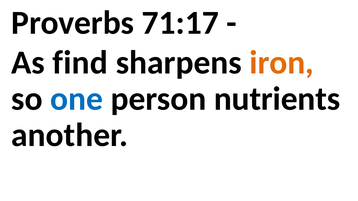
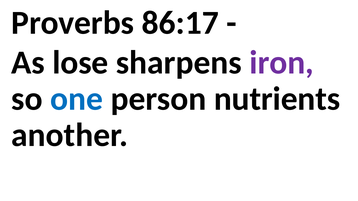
71:17: 71:17 -> 86:17 (180, 23)
find: find -> lose (80, 63)
iron colour: orange -> purple (282, 63)
